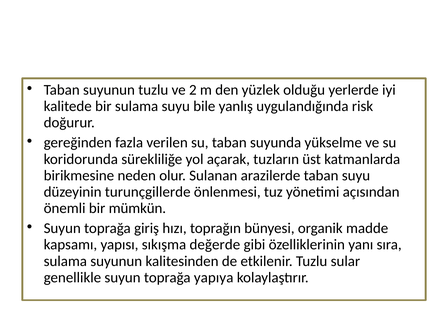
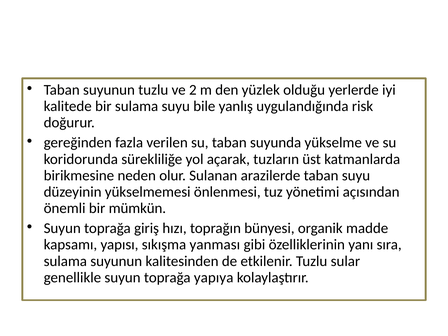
turunçgillerde: turunçgillerde -> yükselmemesi (148, 192)
değerde: değerde -> yanması (215, 245)
